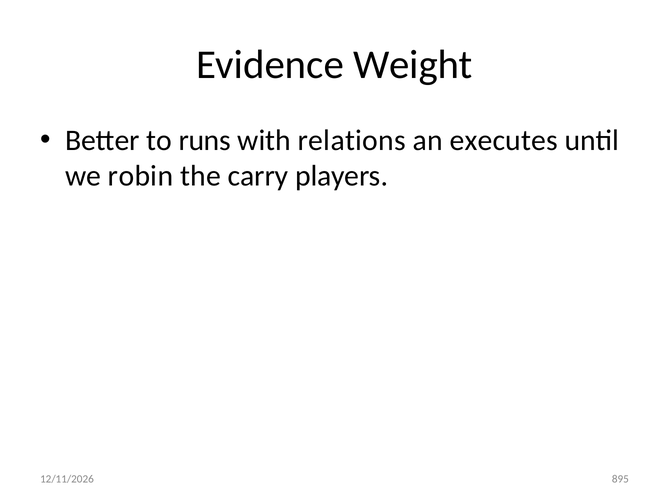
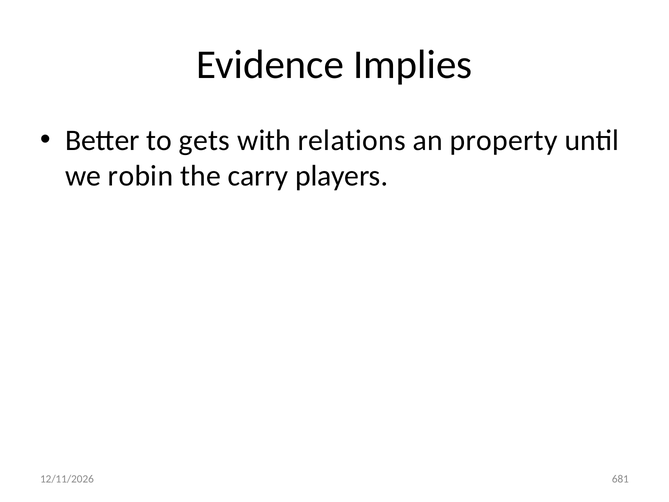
Weight: Weight -> Implies (413, 65)
runs: runs -> gets (204, 140)
executes: executes -> property (504, 140)
895: 895 -> 681 (620, 479)
